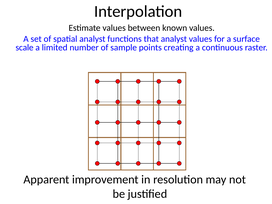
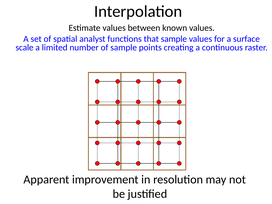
that analyst: analyst -> sample (174, 39)
